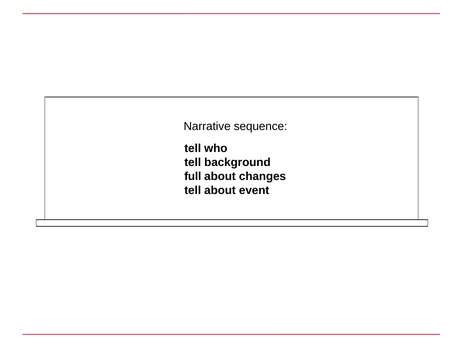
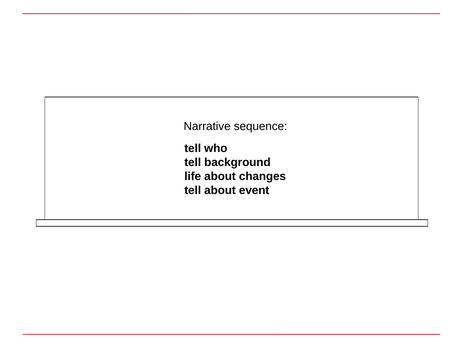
full: full -> life (193, 176)
